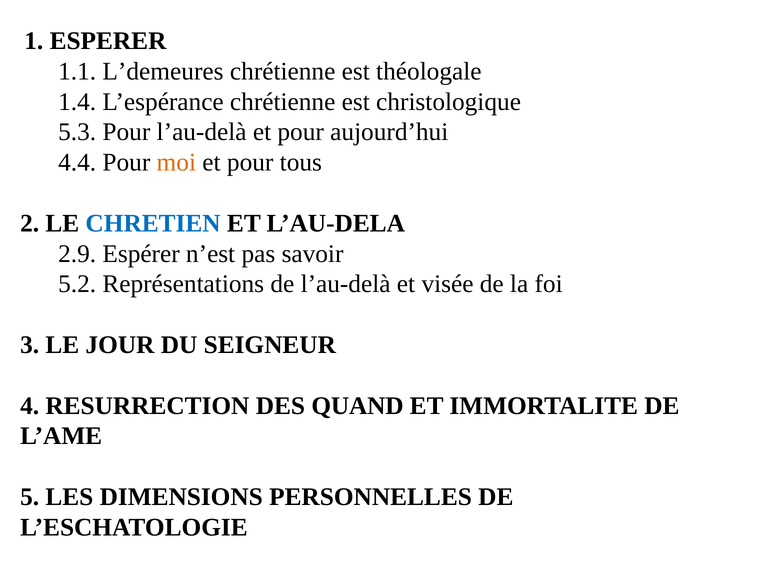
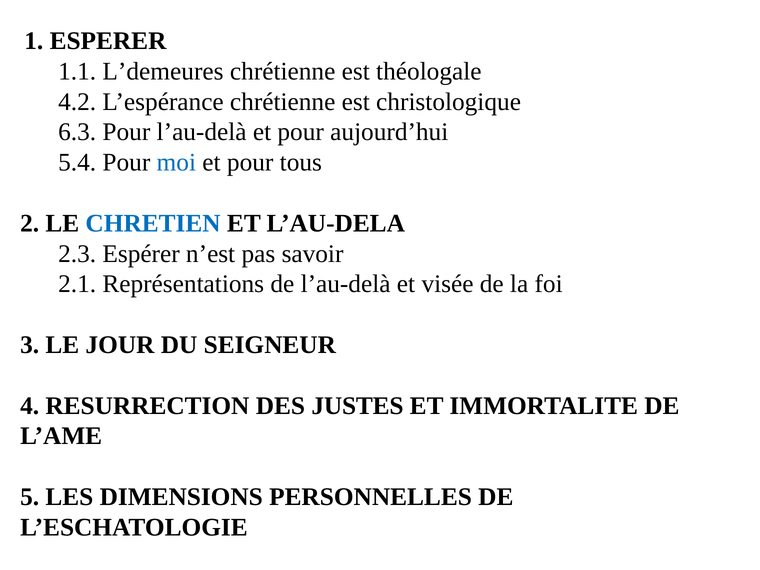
1.4: 1.4 -> 4.2 (77, 102)
5.3: 5.3 -> 6.3 (77, 132)
4.4: 4.4 -> 5.4 (77, 163)
moi colour: orange -> blue (176, 163)
2.9: 2.9 -> 2.3 (77, 254)
5.2: 5.2 -> 2.1 (77, 284)
QUAND: QUAND -> JUSTES (357, 406)
